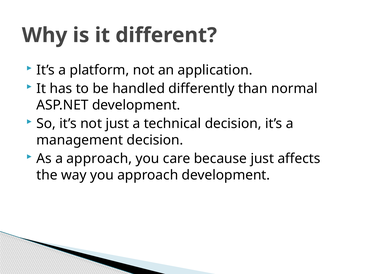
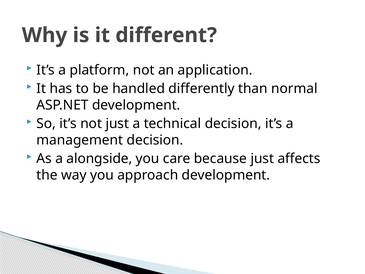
a approach: approach -> alongside (99, 158)
